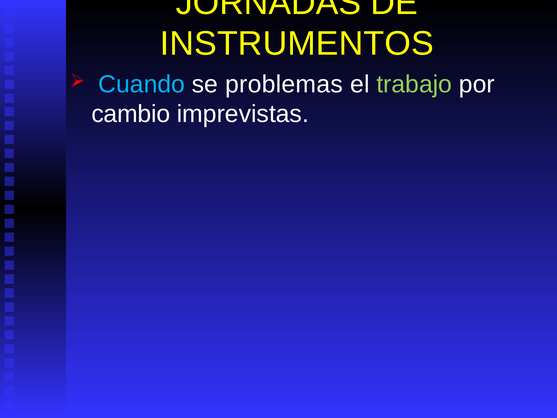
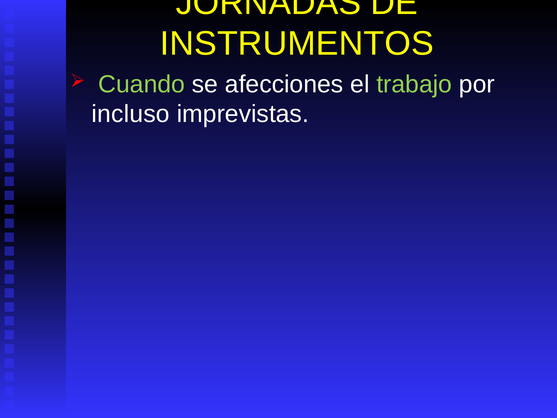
Cuando colour: light blue -> light green (142, 84)
problemas: problemas -> afecciones (284, 84)
cambio: cambio -> incluso (131, 114)
